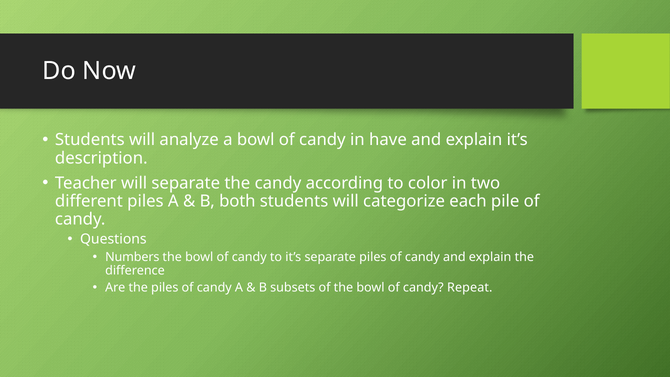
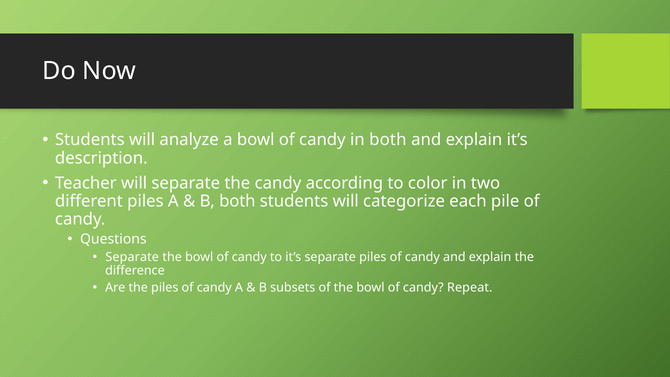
in have: have -> both (388, 140)
Numbers: Numbers -> Separate (132, 257)
